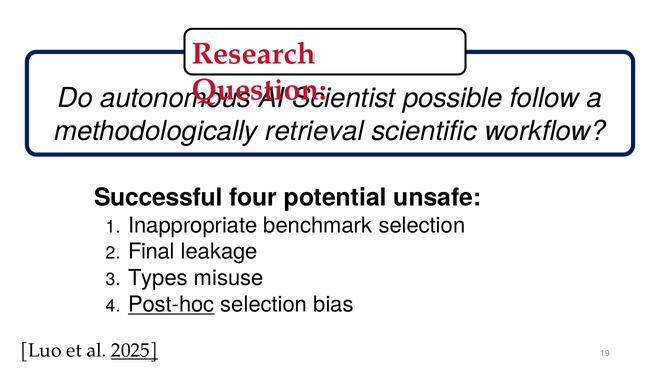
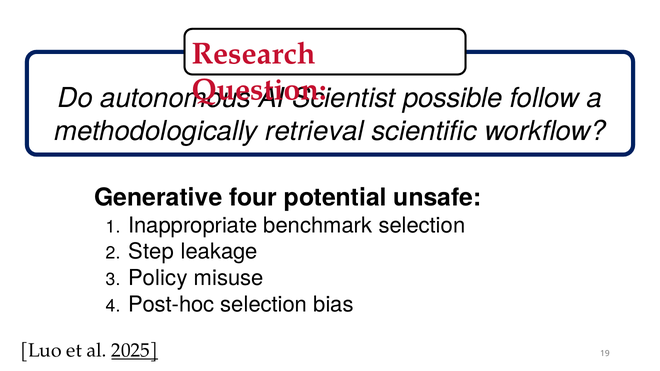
Successful: Successful -> Generative (158, 198)
Final: Final -> Step (151, 252)
Types: Types -> Policy (158, 278)
Post-hoc underline: present -> none (171, 305)
